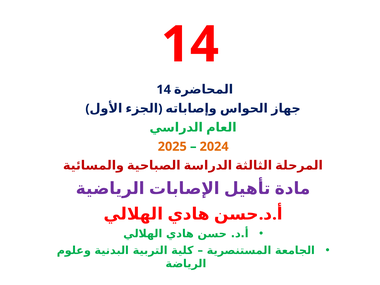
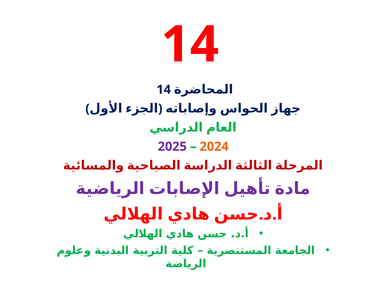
2025 colour: orange -> purple (172, 147)
